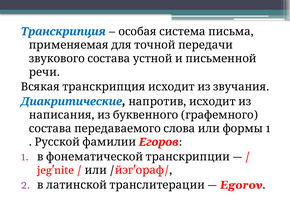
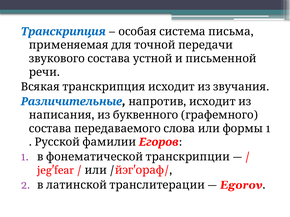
Диакритические: Диакритические -> Различительные (71, 102)
jeg'nite: jeg'nite -> jeg'fear (56, 171)
